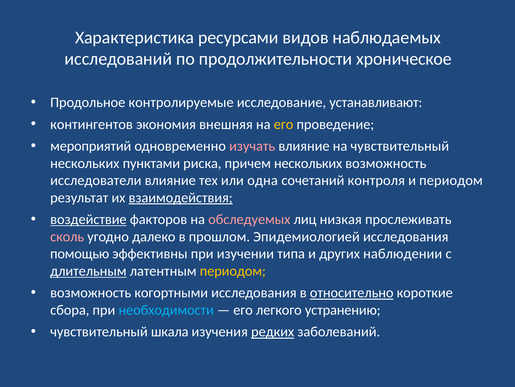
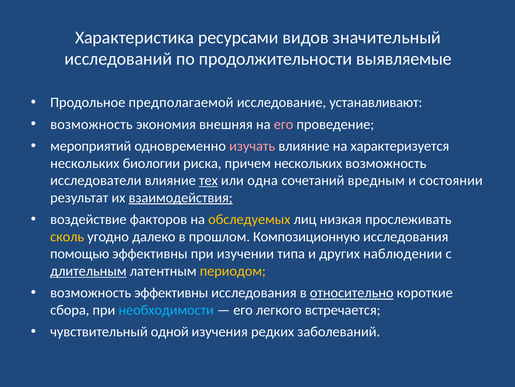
наблюдаемых: наблюдаемых -> значительный (387, 37)
хроническое: хроническое -> выявляемые (404, 59)
контролируемые: контролируемые -> предполагаемой (181, 102)
контингентов: контингентов -> возможность (91, 124)
его colour: yellow -> pink (284, 124)
на чувствительный: чувствительный -> характеризуется (400, 146)
пунктами: пунктами -> биологии (151, 163)
тех underline: none -> present (208, 180)
контроля: контроля -> вредным (376, 180)
и периодом: периодом -> состоянии (451, 180)
воздействие underline: present -> none (88, 219)
обследуемых colour: pink -> yellow (249, 219)
сколь colour: pink -> yellow (67, 236)
Эпидемиологией: Эпидемиологией -> Композиционную (307, 236)
возможность когортными: когортными -> эффективны (171, 292)
устранению: устранению -> встречается (343, 310)
шкала: шкала -> одной (170, 331)
редких underline: present -> none (273, 331)
